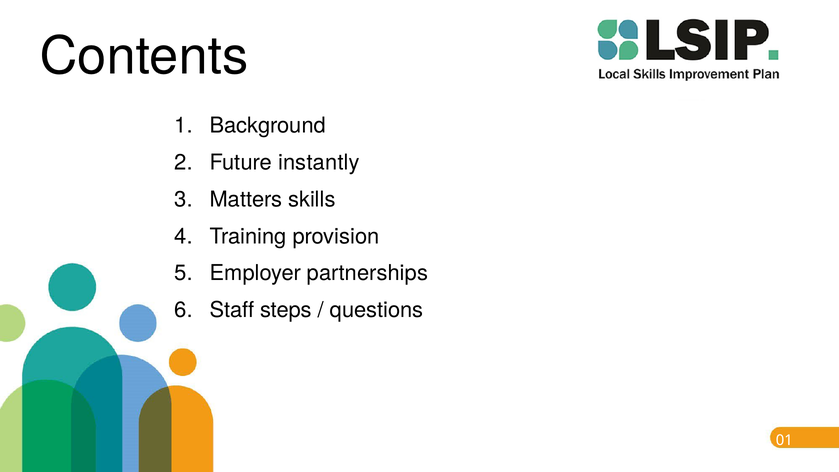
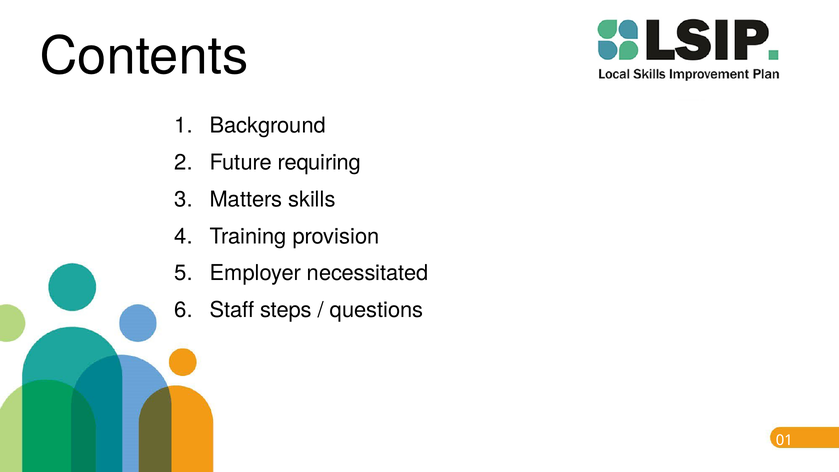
instantly: instantly -> requiring (319, 163)
partnerships: partnerships -> necessitated (368, 273)
